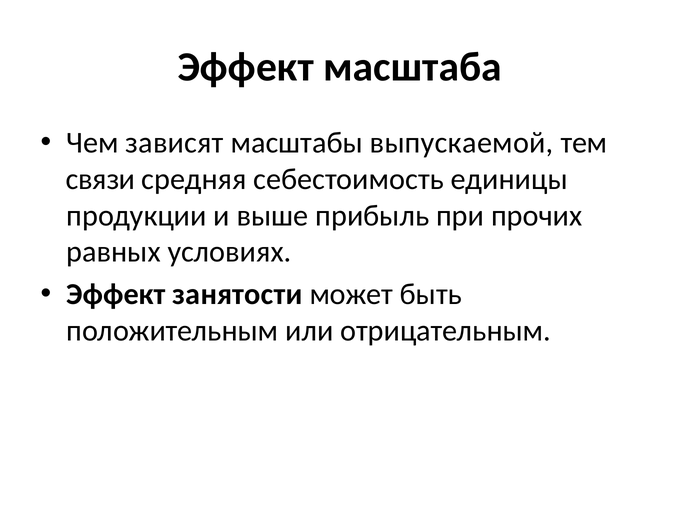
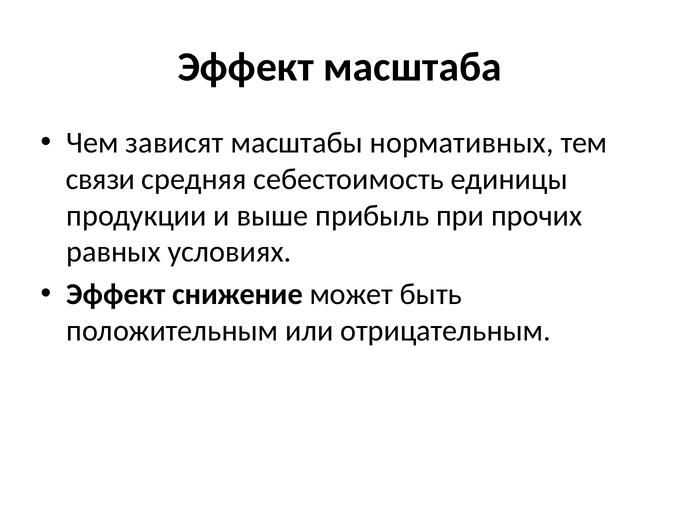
выпускаемой: выпускаемой -> нормативных (462, 143)
занятости: занятости -> снижение (238, 294)
